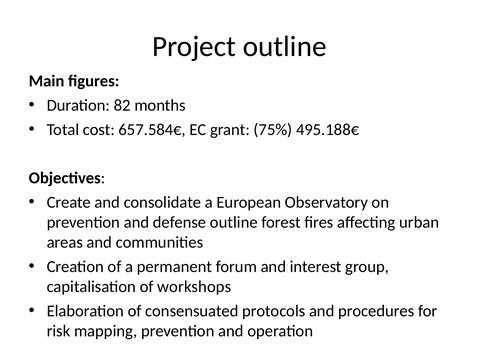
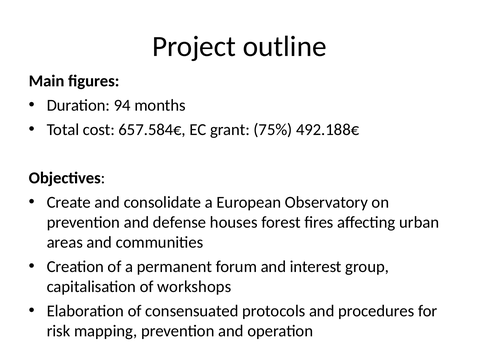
82: 82 -> 94 (122, 105)
495.188€: 495.188€ -> 492.188€ (328, 129)
defense outline: outline -> houses (234, 222)
